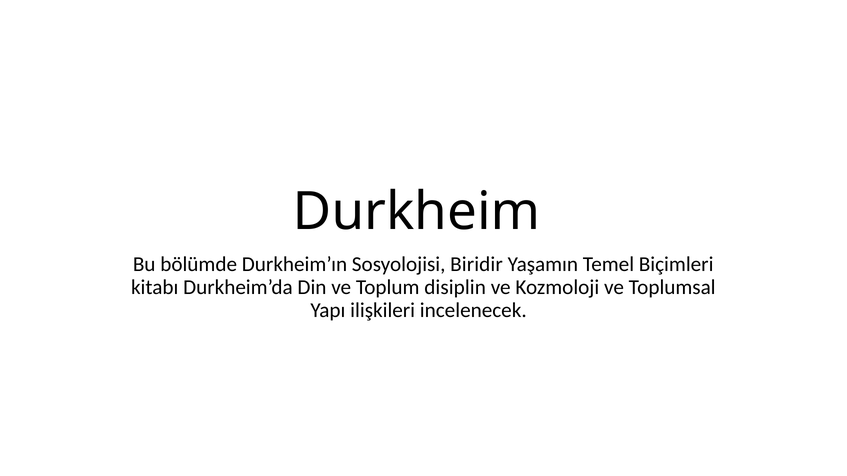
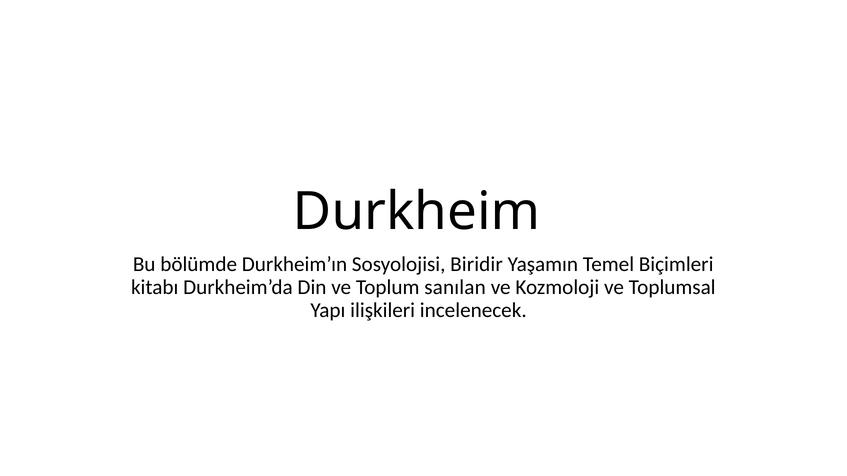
disiplin: disiplin -> sanılan (455, 288)
